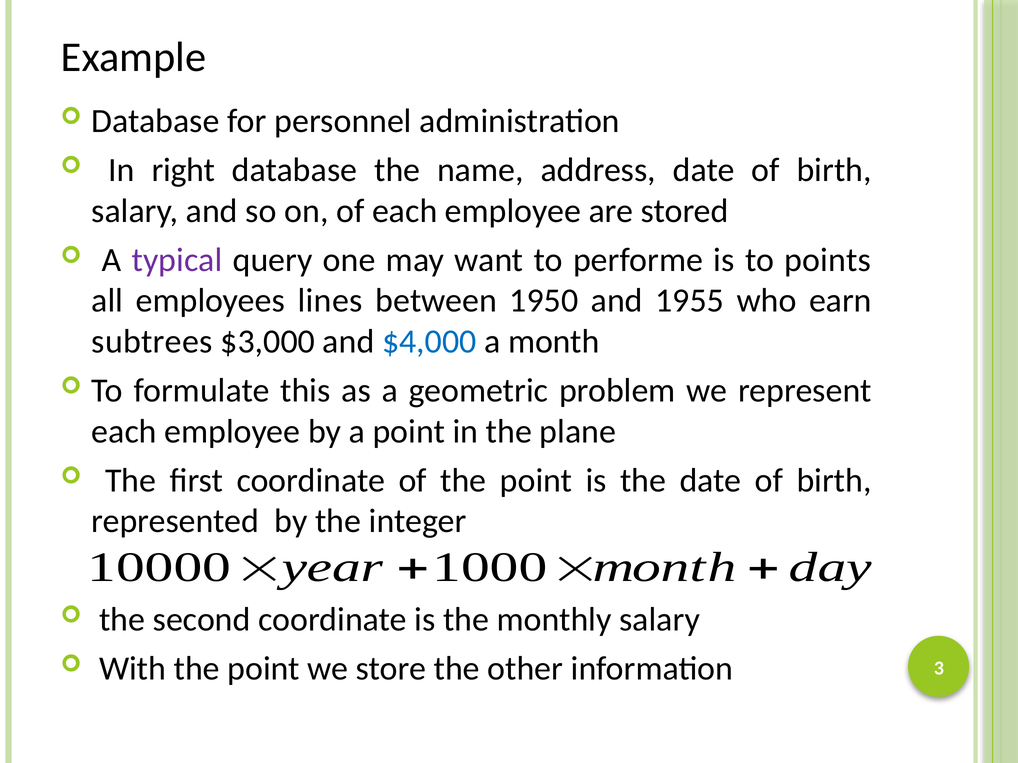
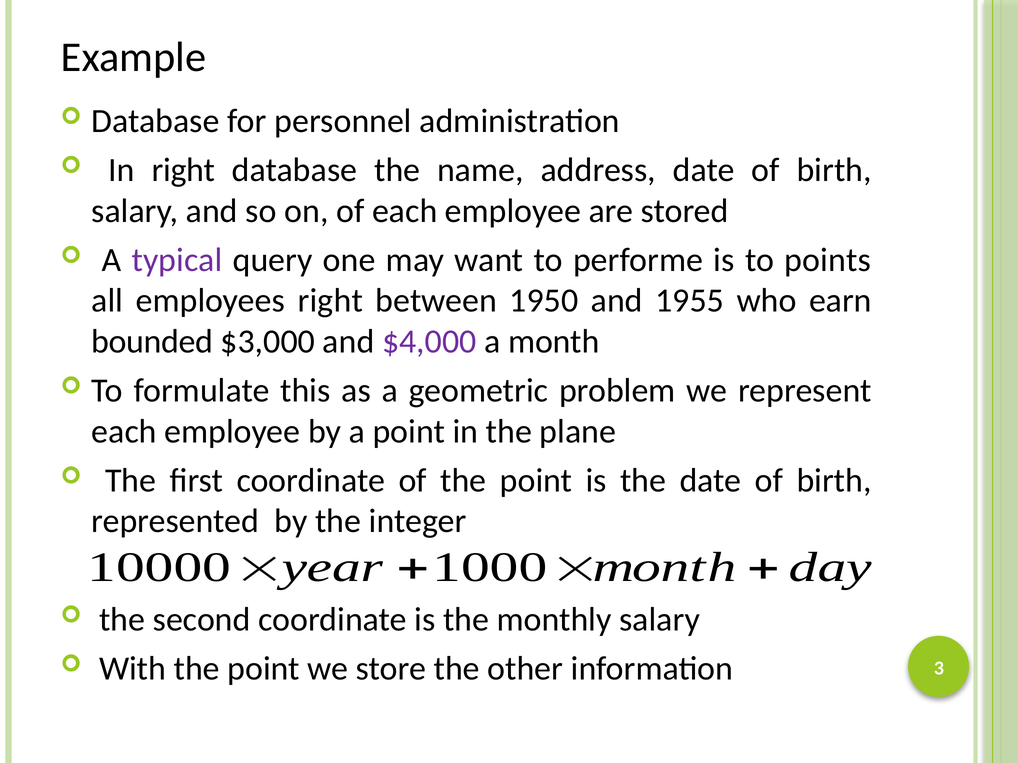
employees lines: lines -> right (330, 301)
subtrees: subtrees -> bounded (152, 342)
$4,000 colour: blue -> purple (429, 342)
